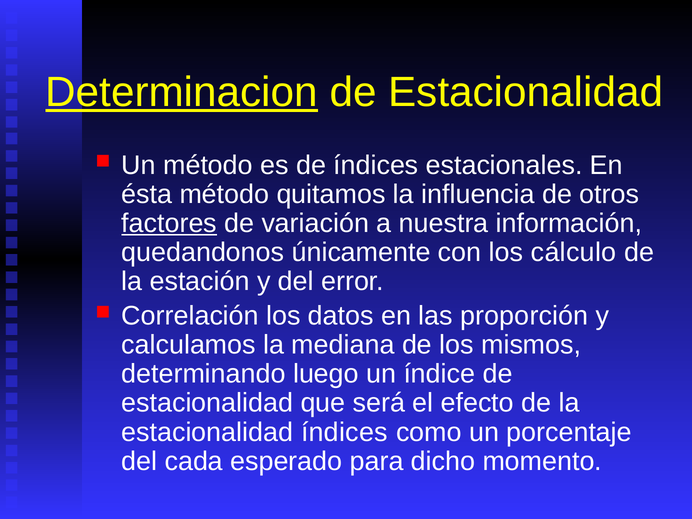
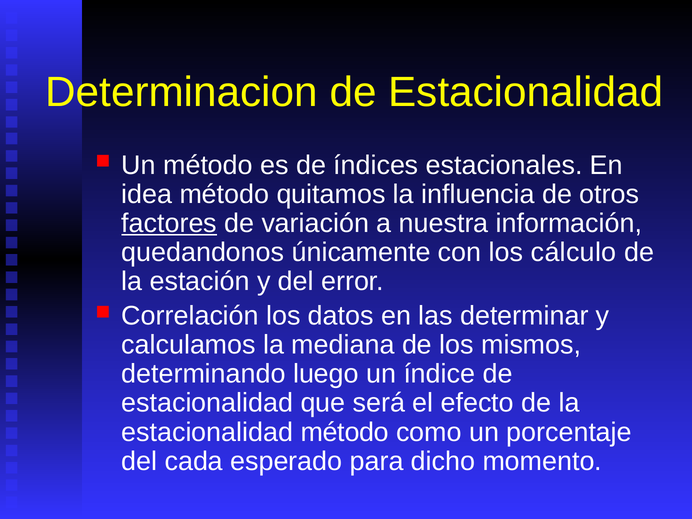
Determinacion underline: present -> none (182, 92)
ésta: ésta -> idea (147, 194)
proporción: proporción -> determinar (524, 316)
estacionalidad índices: índices -> método (345, 432)
